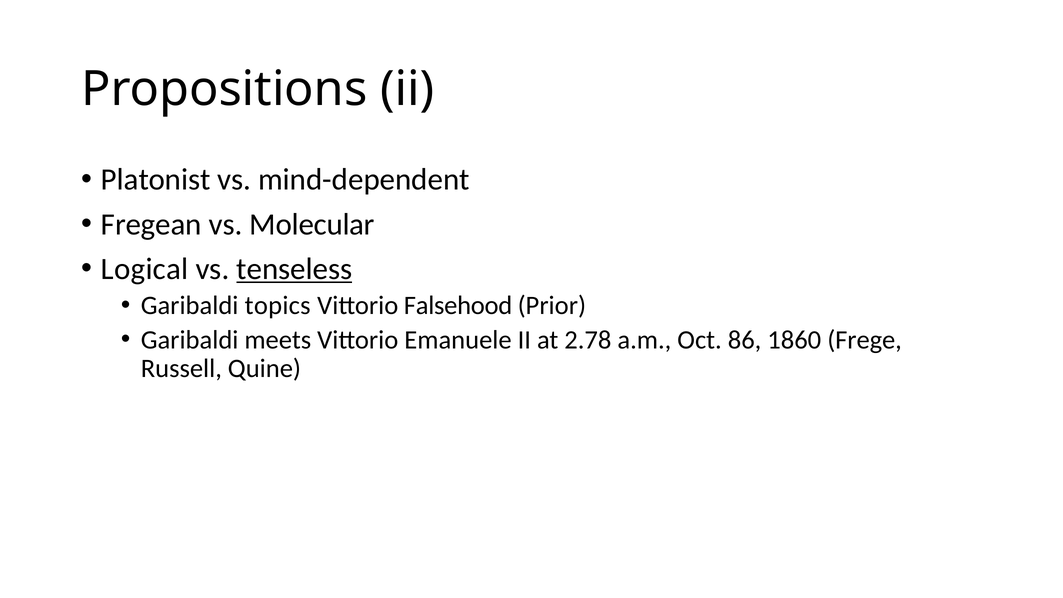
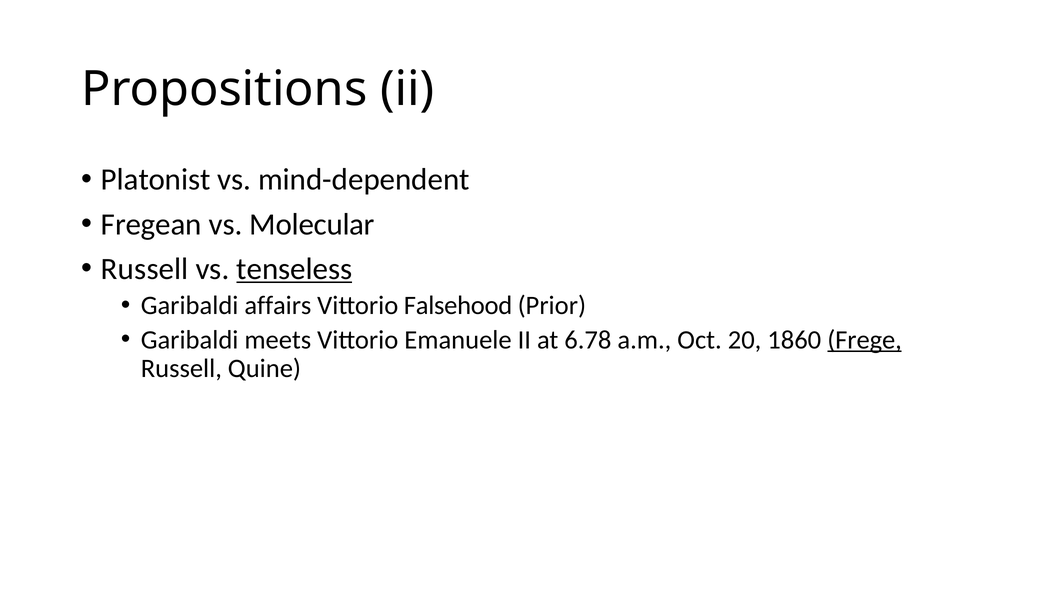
Logical: Logical -> Russell (145, 269)
topics: topics -> affairs (278, 306)
2.78: 2.78 -> 6.78 (588, 340)
86: 86 -> 20 (745, 340)
Frege underline: none -> present (865, 340)
